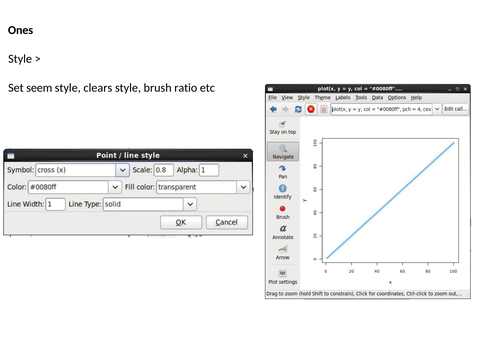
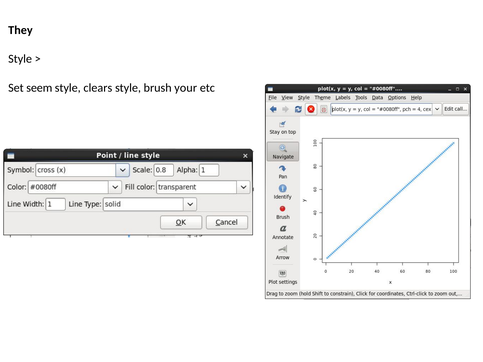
Ones: Ones -> They (20, 30)
ratio: ratio -> your (186, 88)
